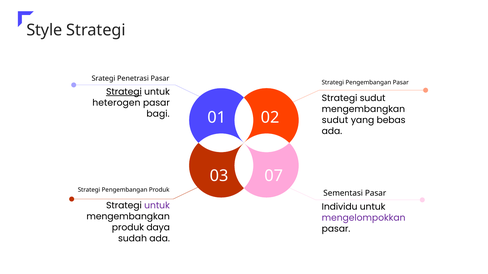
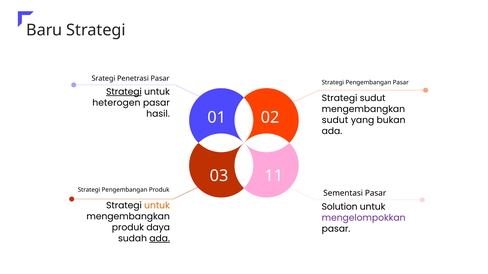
Style: Style -> Baru (44, 30)
bagi: bagi -> hasil (158, 114)
bebas: bebas -> bukan (391, 120)
07: 07 -> 11 (274, 176)
untuk colour: purple -> orange (157, 206)
Individu: Individu -> Solution (340, 207)
ada underline: none -> present (160, 239)
